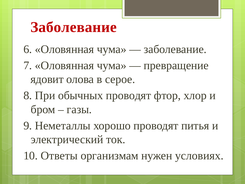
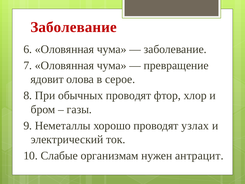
питья: питья -> узлах (195, 125)
Ответы: Ответы -> Слабые (59, 156)
условиях: условиях -> антрацит (199, 156)
